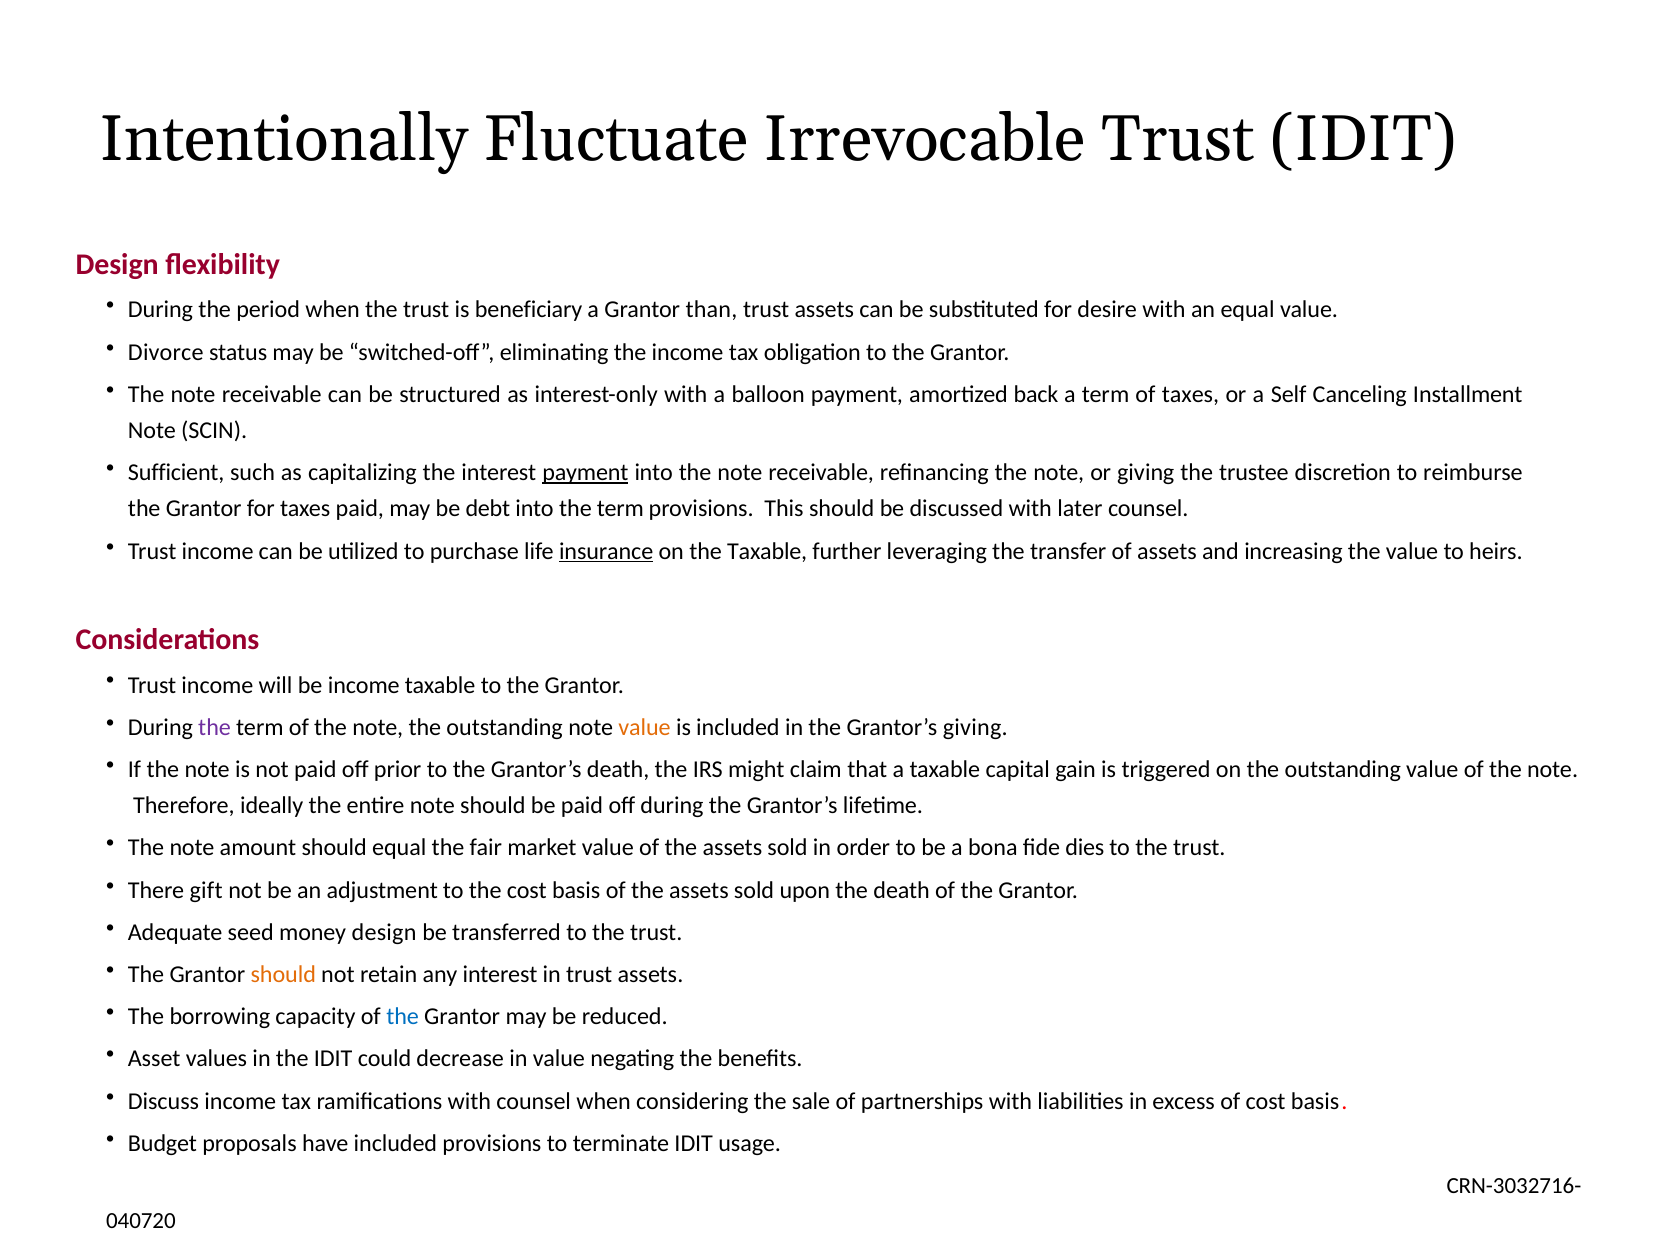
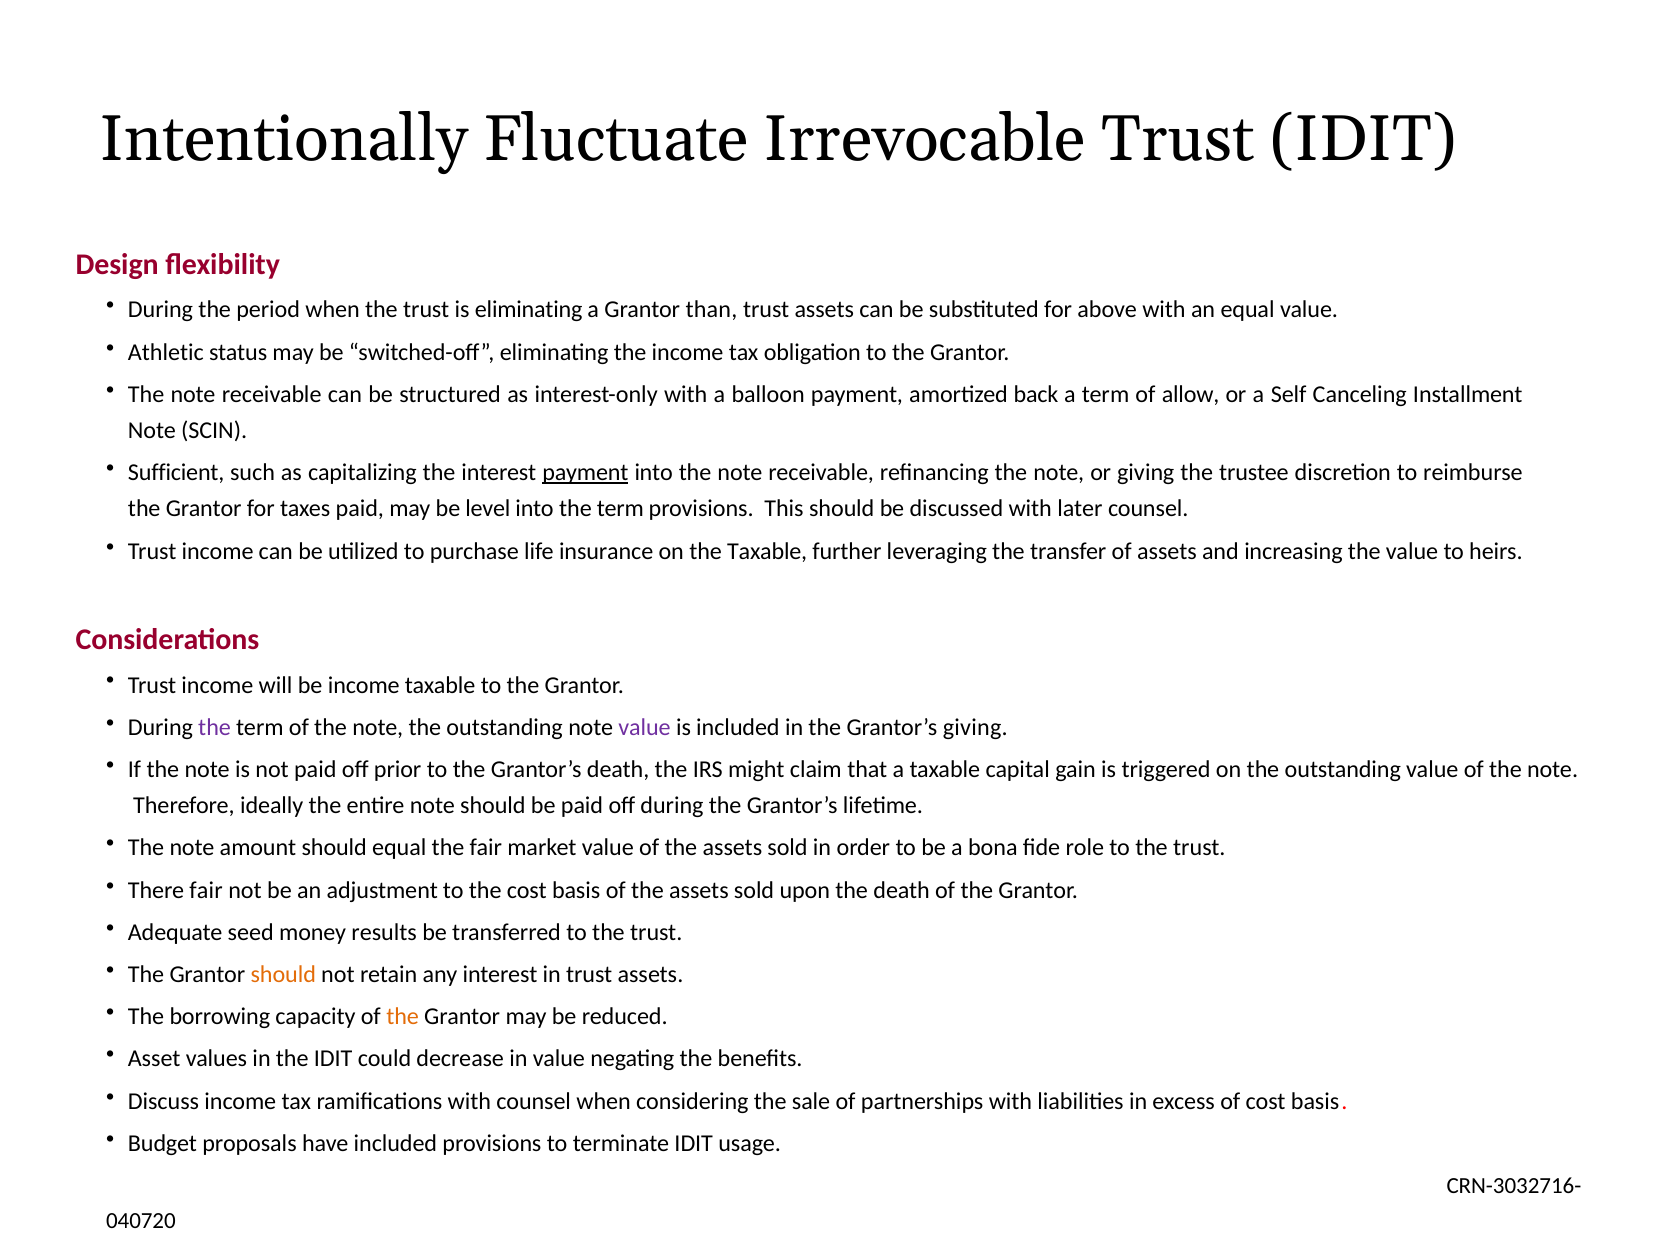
is beneficiary: beneficiary -> eliminating (529, 310)
desire: desire -> above (1107, 310)
Divorce: Divorce -> Athletic (166, 352)
of taxes: taxes -> allow (1191, 394)
debt: debt -> level (488, 509)
insurance underline: present -> none (606, 551)
value colour: orange -> purple (645, 727)
dies: dies -> role (1085, 848)
There gift: gift -> fair (206, 890)
money design: design -> results (384, 932)
the colour: blue -> orange (403, 1017)
